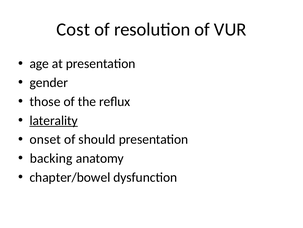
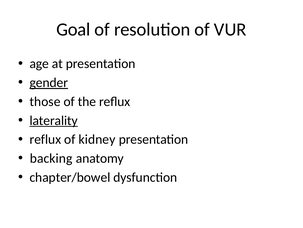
Cost: Cost -> Goal (73, 29)
gender underline: none -> present (49, 82)
onset: onset -> reflux (45, 139)
should: should -> kidney (97, 139)
